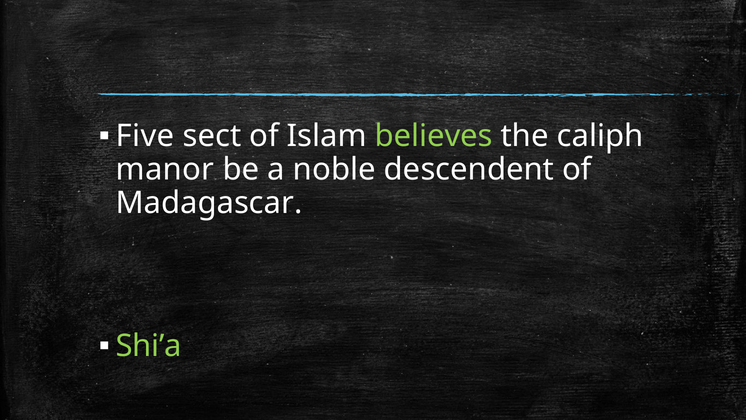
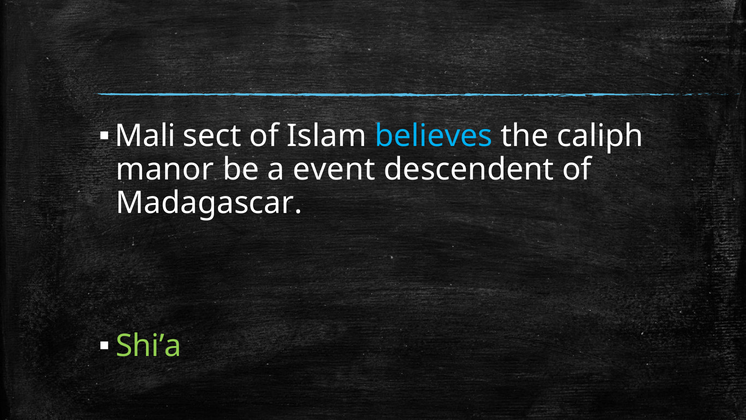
Five: Five -> Mali (145, 136)
believes colour: light green -> light blue (434, 136)
noble: noble -> event (334, 170)
